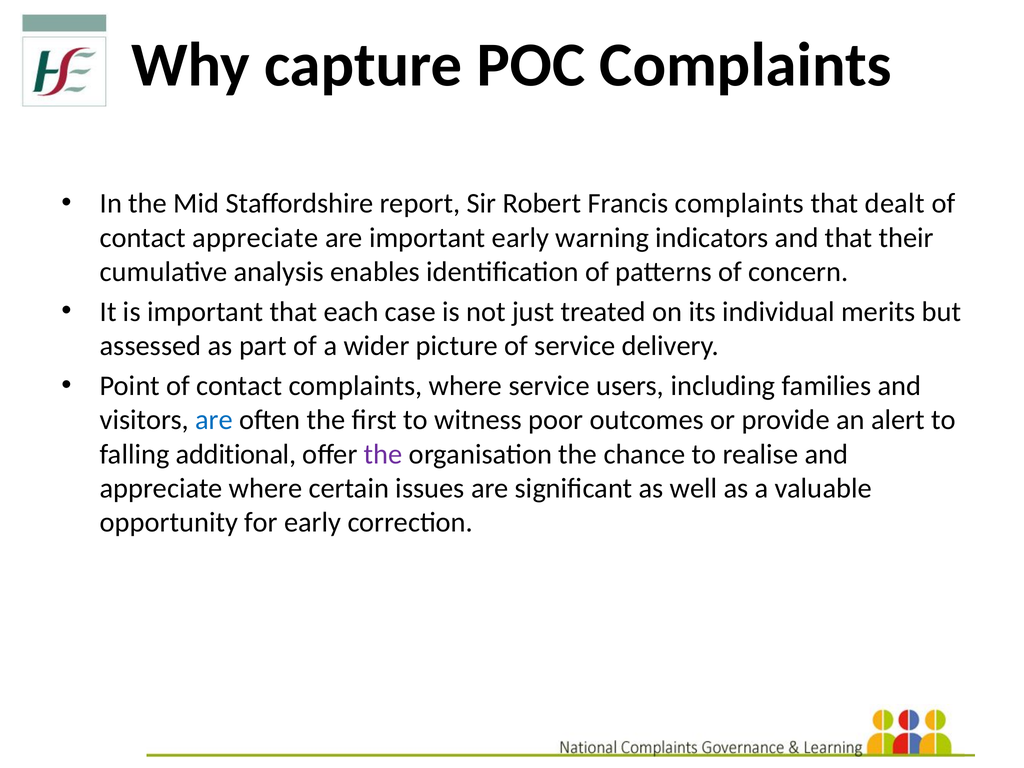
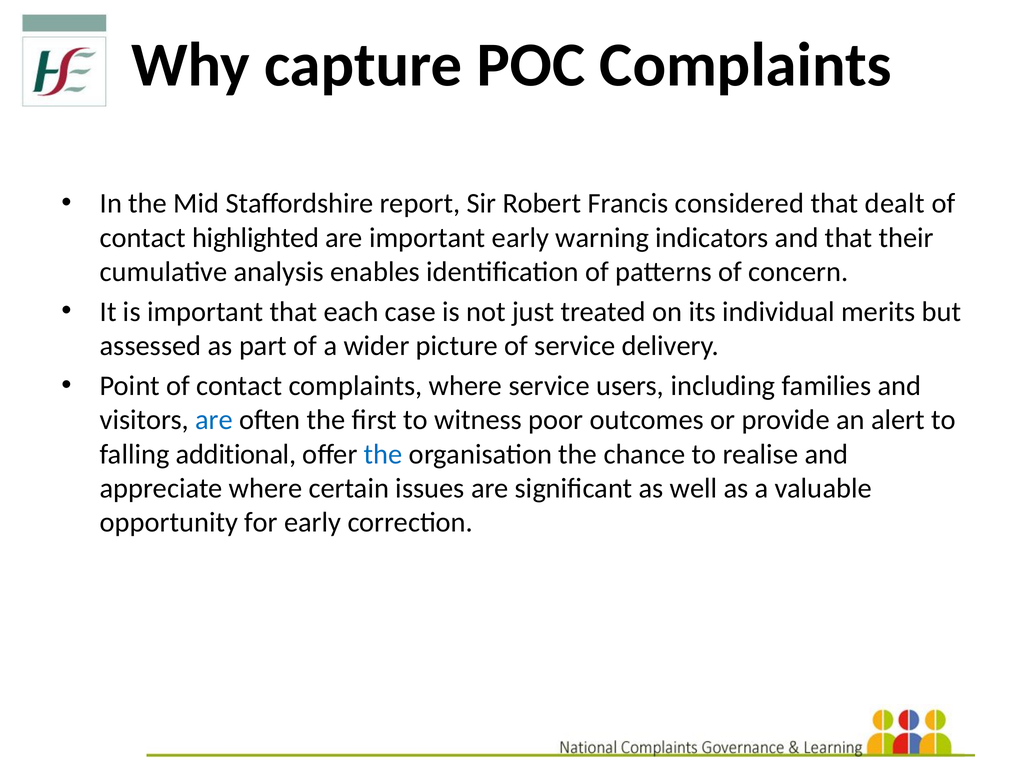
Francis complaints: complaints -> considered (739, 203)
contact appreciate: appreciate -> highlighted (256, 238)
the colour: purple -> blue (383, 454)
